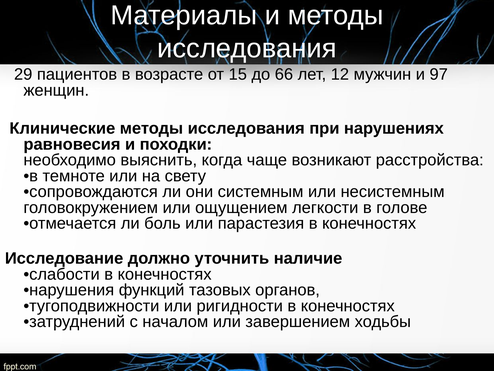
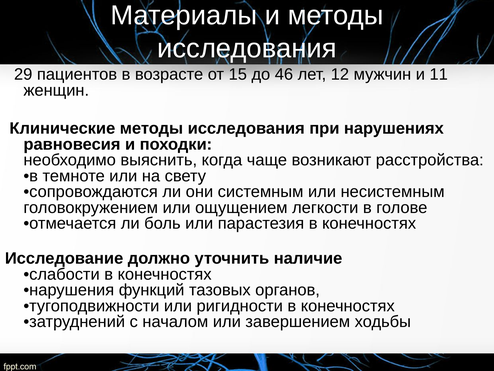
66: 66 -> 46 (284, 74)
97: 97 -> 11 (439, 74)
